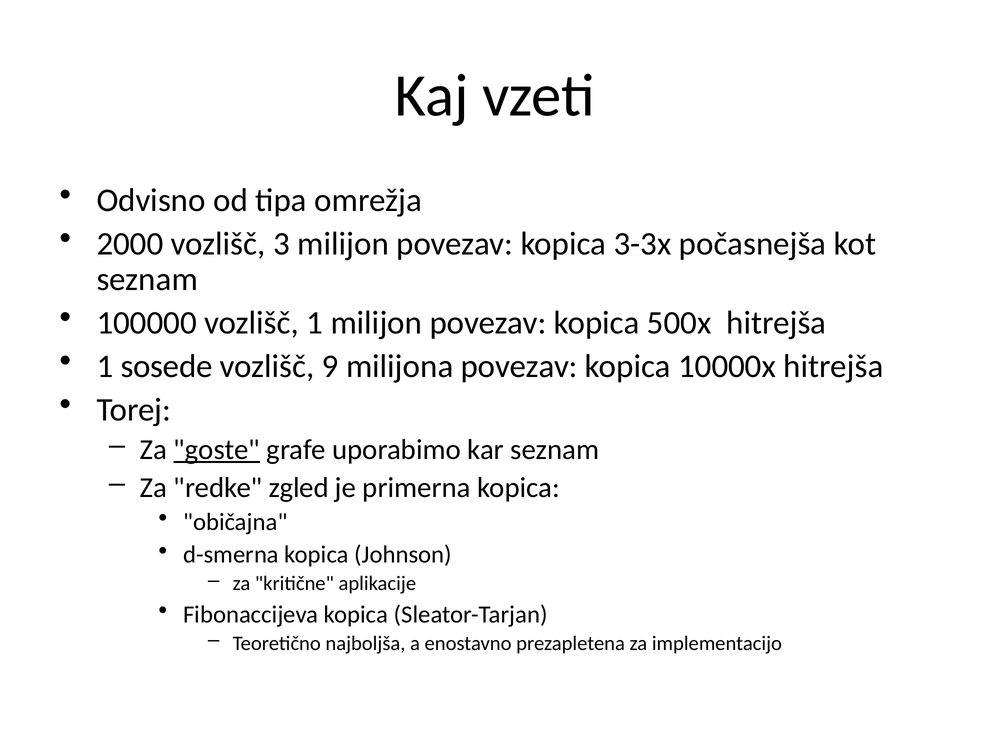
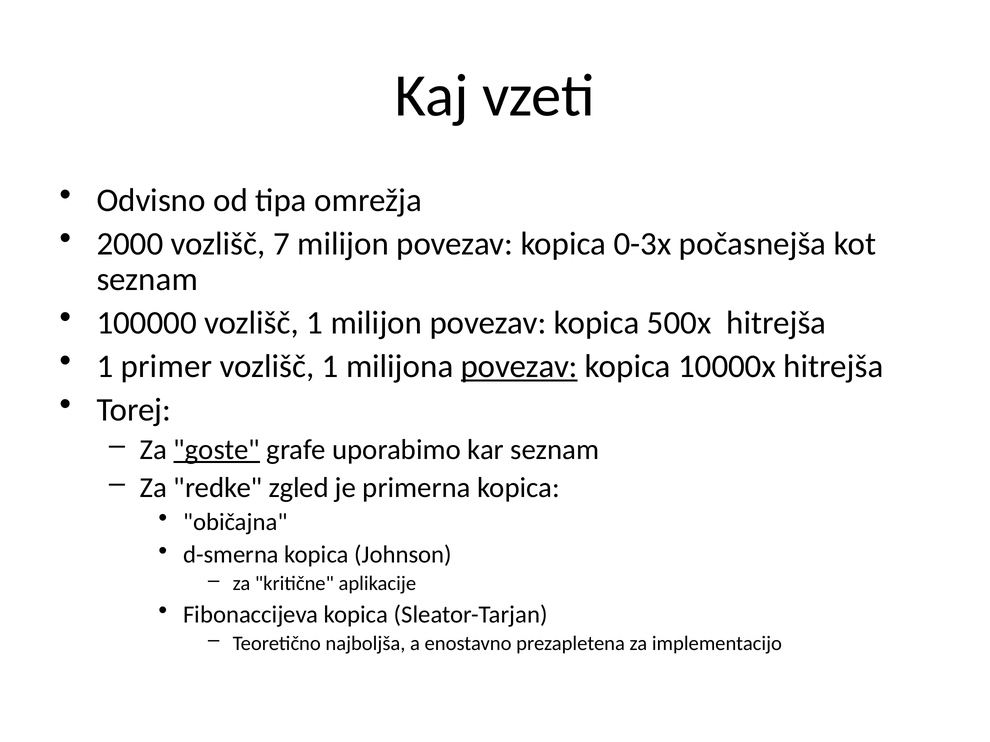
3: 3 -> 7 (281, 244)
3-3x: 3-3x -> 0-3x (642, 244)
sosede: sosede -> primer (166, 367)
9: 9 -> 1 (330, 367)
povezav underline: none -> present (519, 367)
